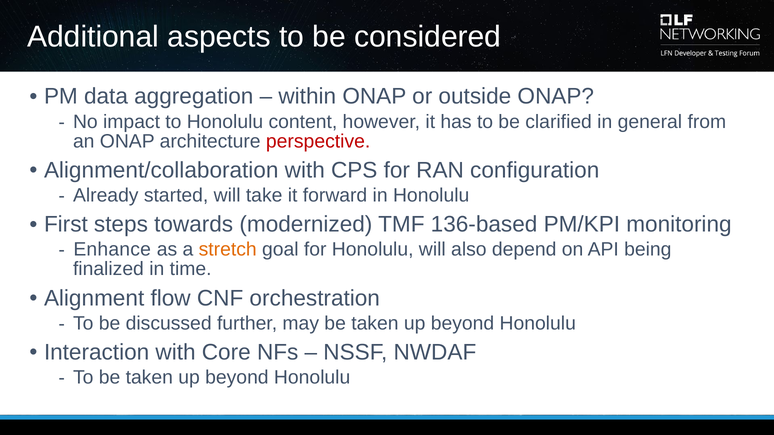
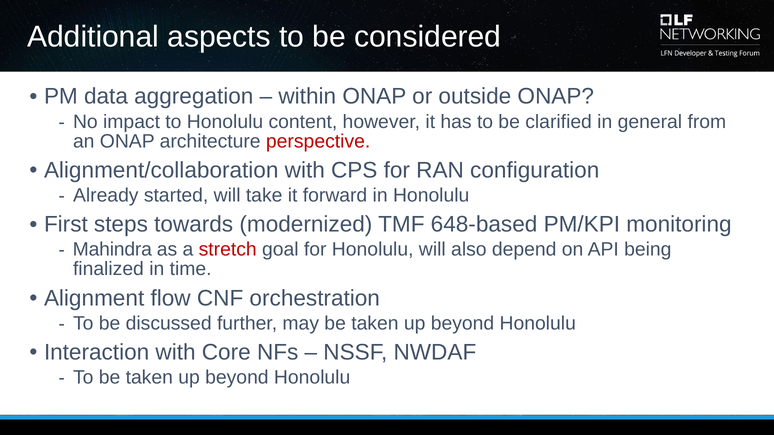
136-based: 136-based -> 648-based (484, 225)
Enhance: Enhance -> Mahindra (112, 250)
stretch colour: orange -> red (228, 250)
